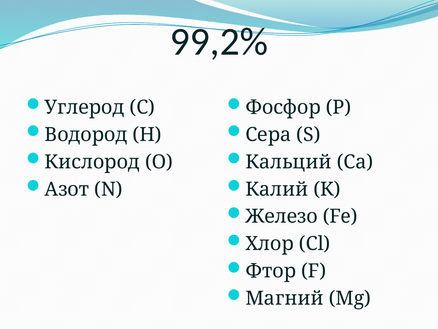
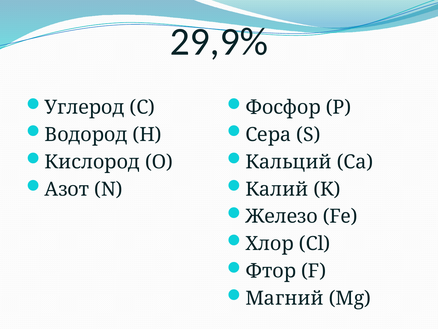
99,2%: 99,2% -> 29,9% (219, 42)
